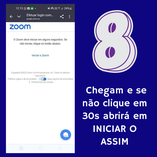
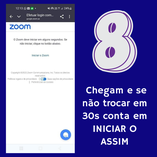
clique: clique -> trocar (116, 103)
abrirá: abrirá -> conta (116, 116)
